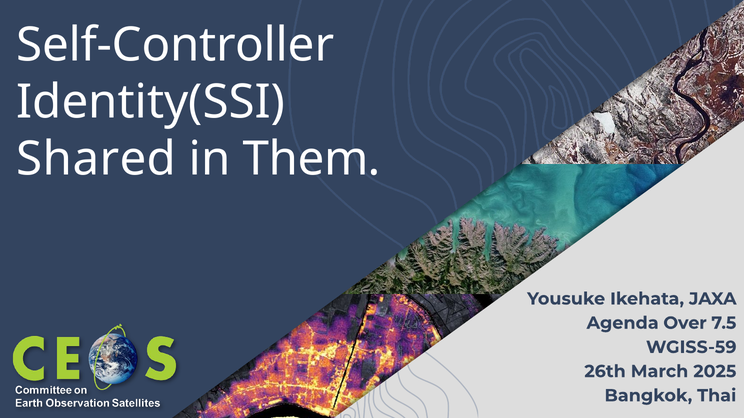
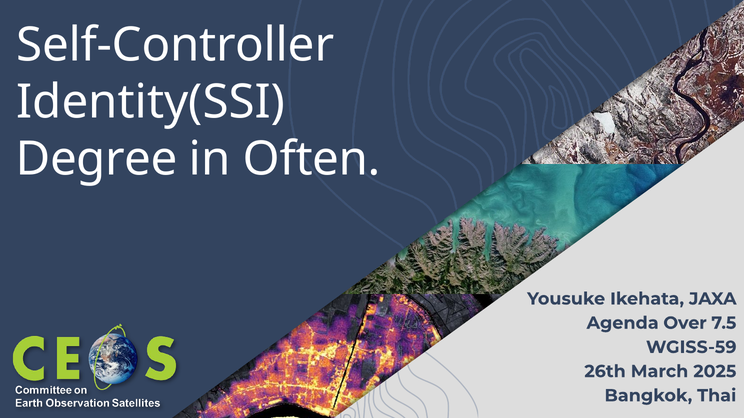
Shared: Shared -> Degree (97, 160)
Them: Them -> Often (312, 160)
